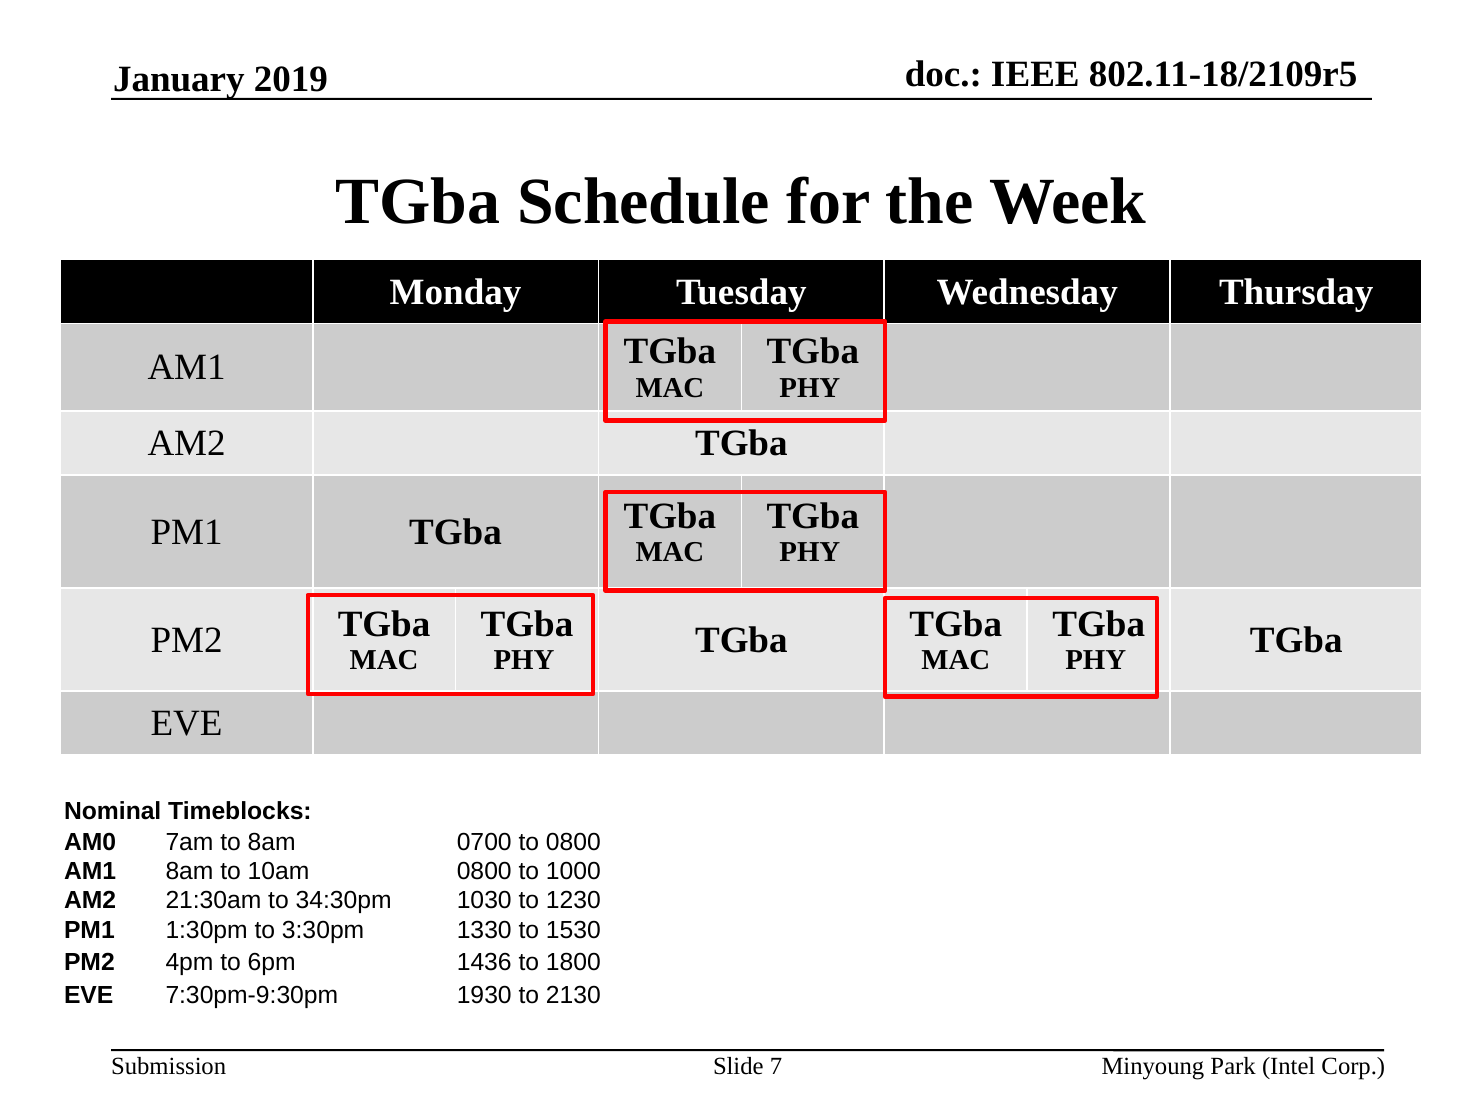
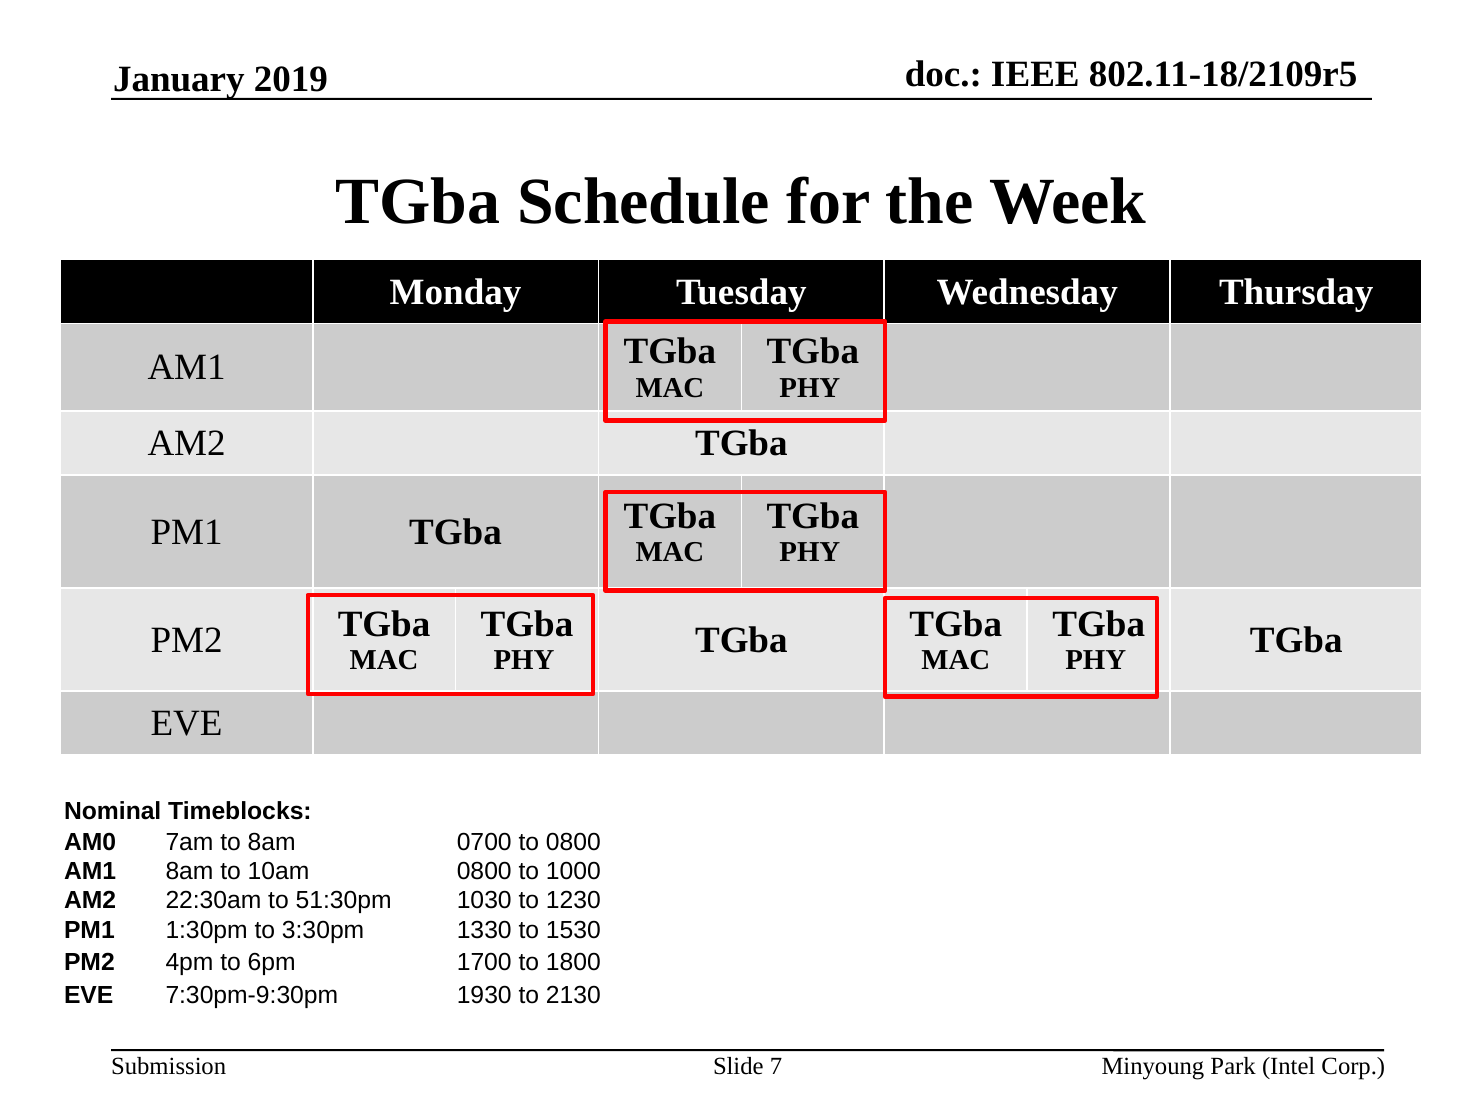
21:30am: 21:30am -> 22:30am (213, 901)
34:30pm: 34:30pm -> 51:30pm (344, 901)
1436: 1436 -> 1700 (484, 963)
